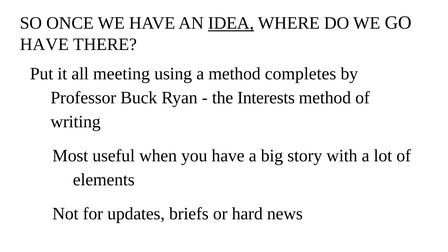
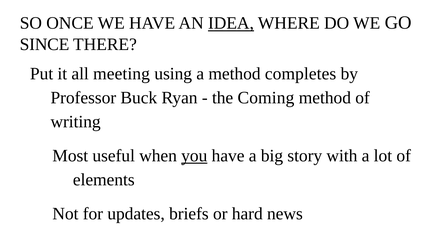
HAVE: HAVE -> SINCE (44, 44)
Interests: Interests -> Coming (266, 98)
you underline: none -> present (194, 156)
